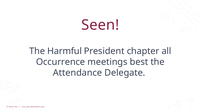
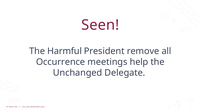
chapter: chapter -> remove (143, 51)
best: best -> help (139, 62)
Attendance: Attendance -> Unchanged (78, 73)
